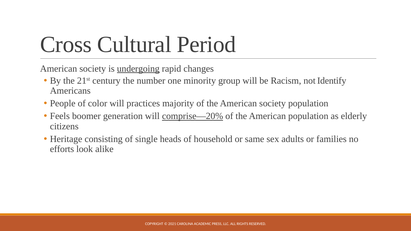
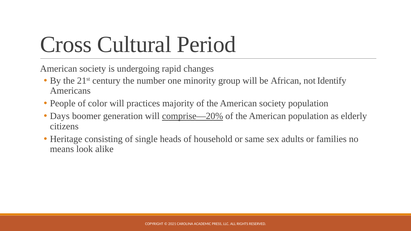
undergoing underline: present -> none (138, 69)
Racism: Racism -> African (286, 81)
Feels: Feels -> Days (60, 116)
efforts: efforts -> means (62, 149)
